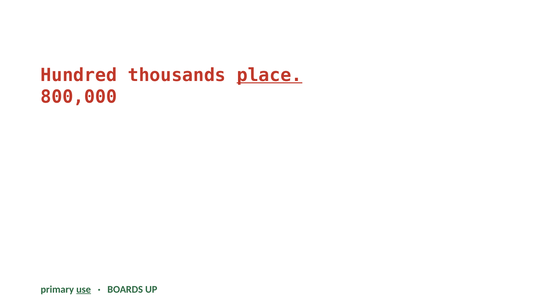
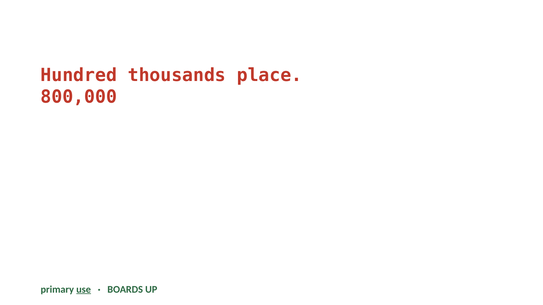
place underline: present -> none (269, 75)
